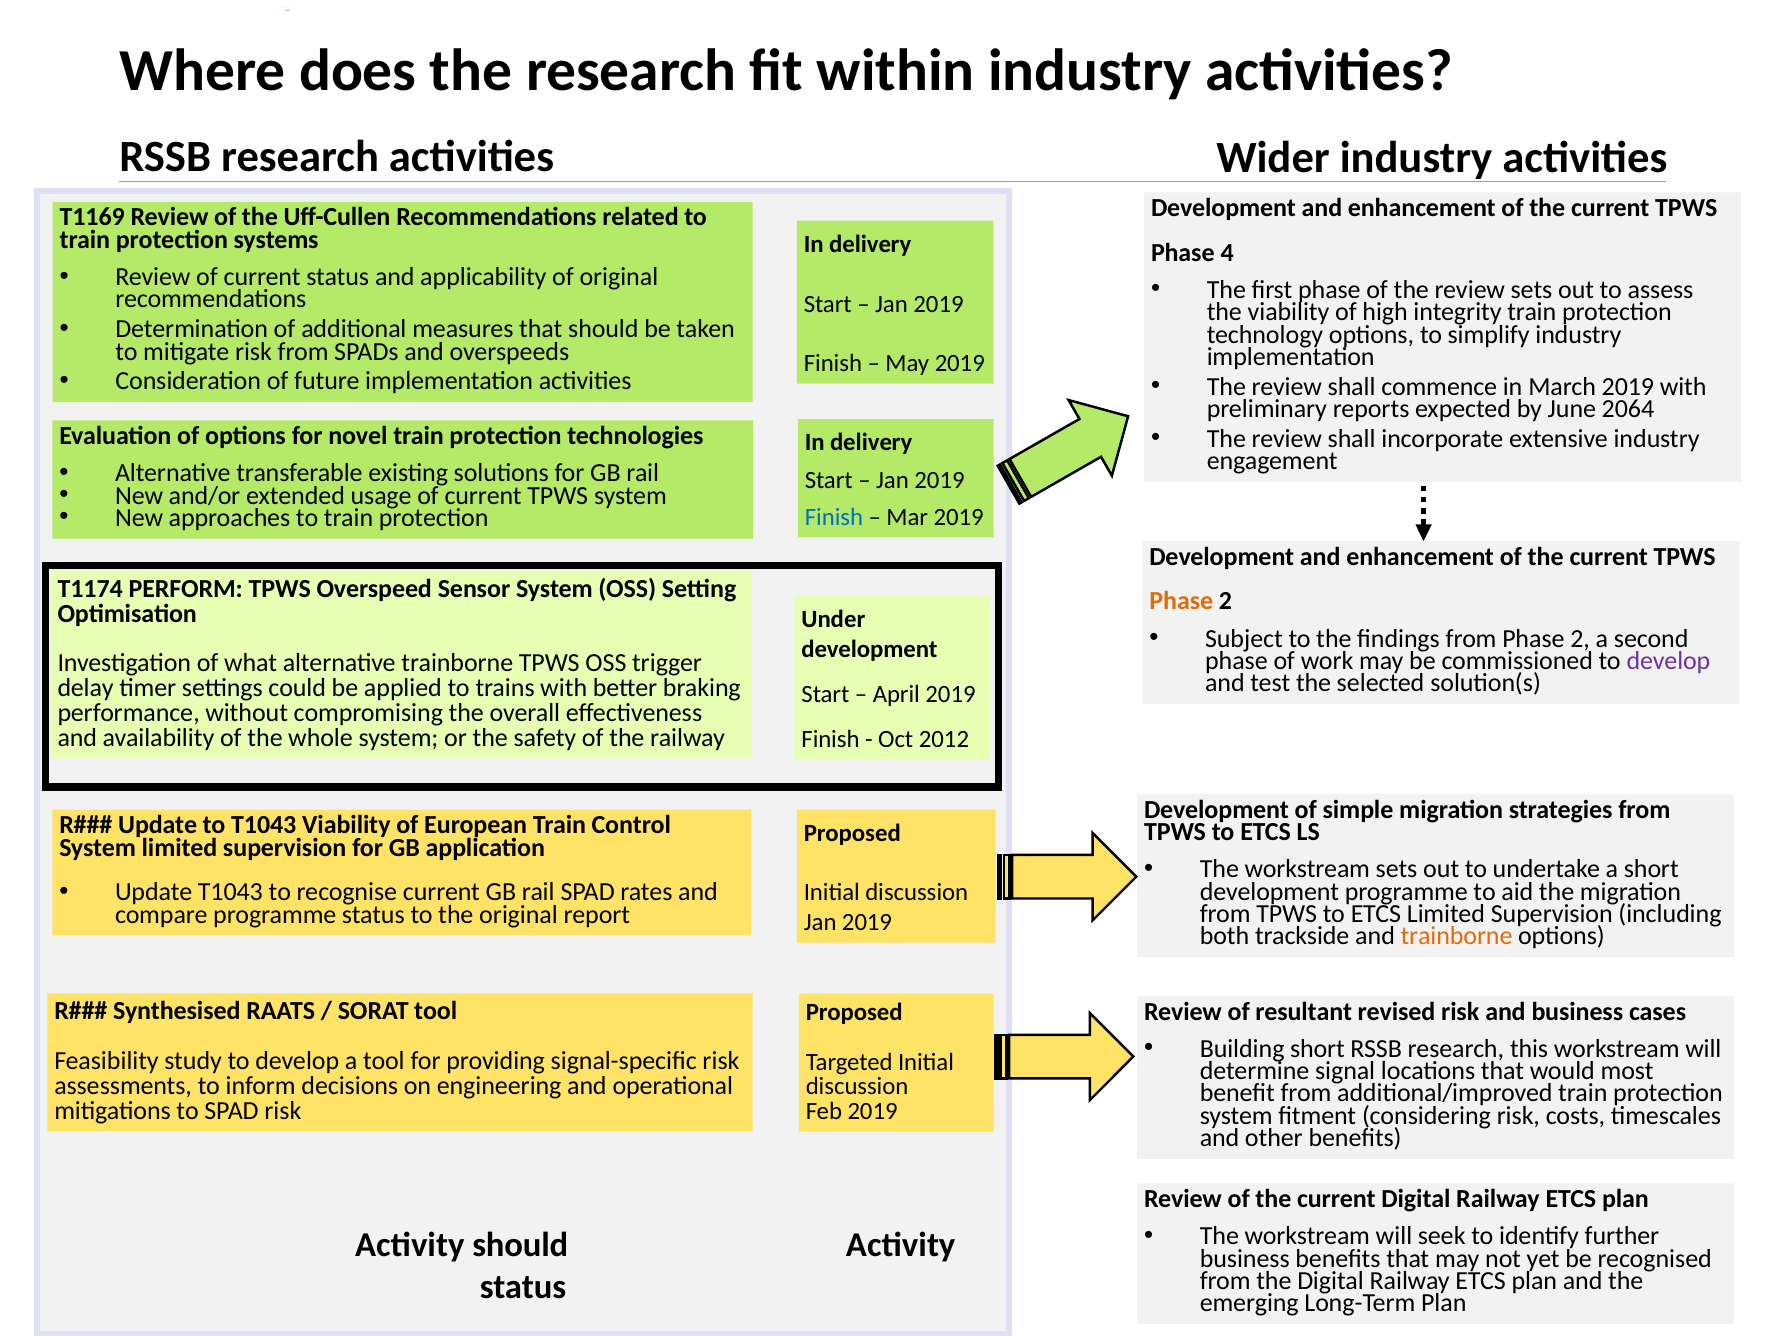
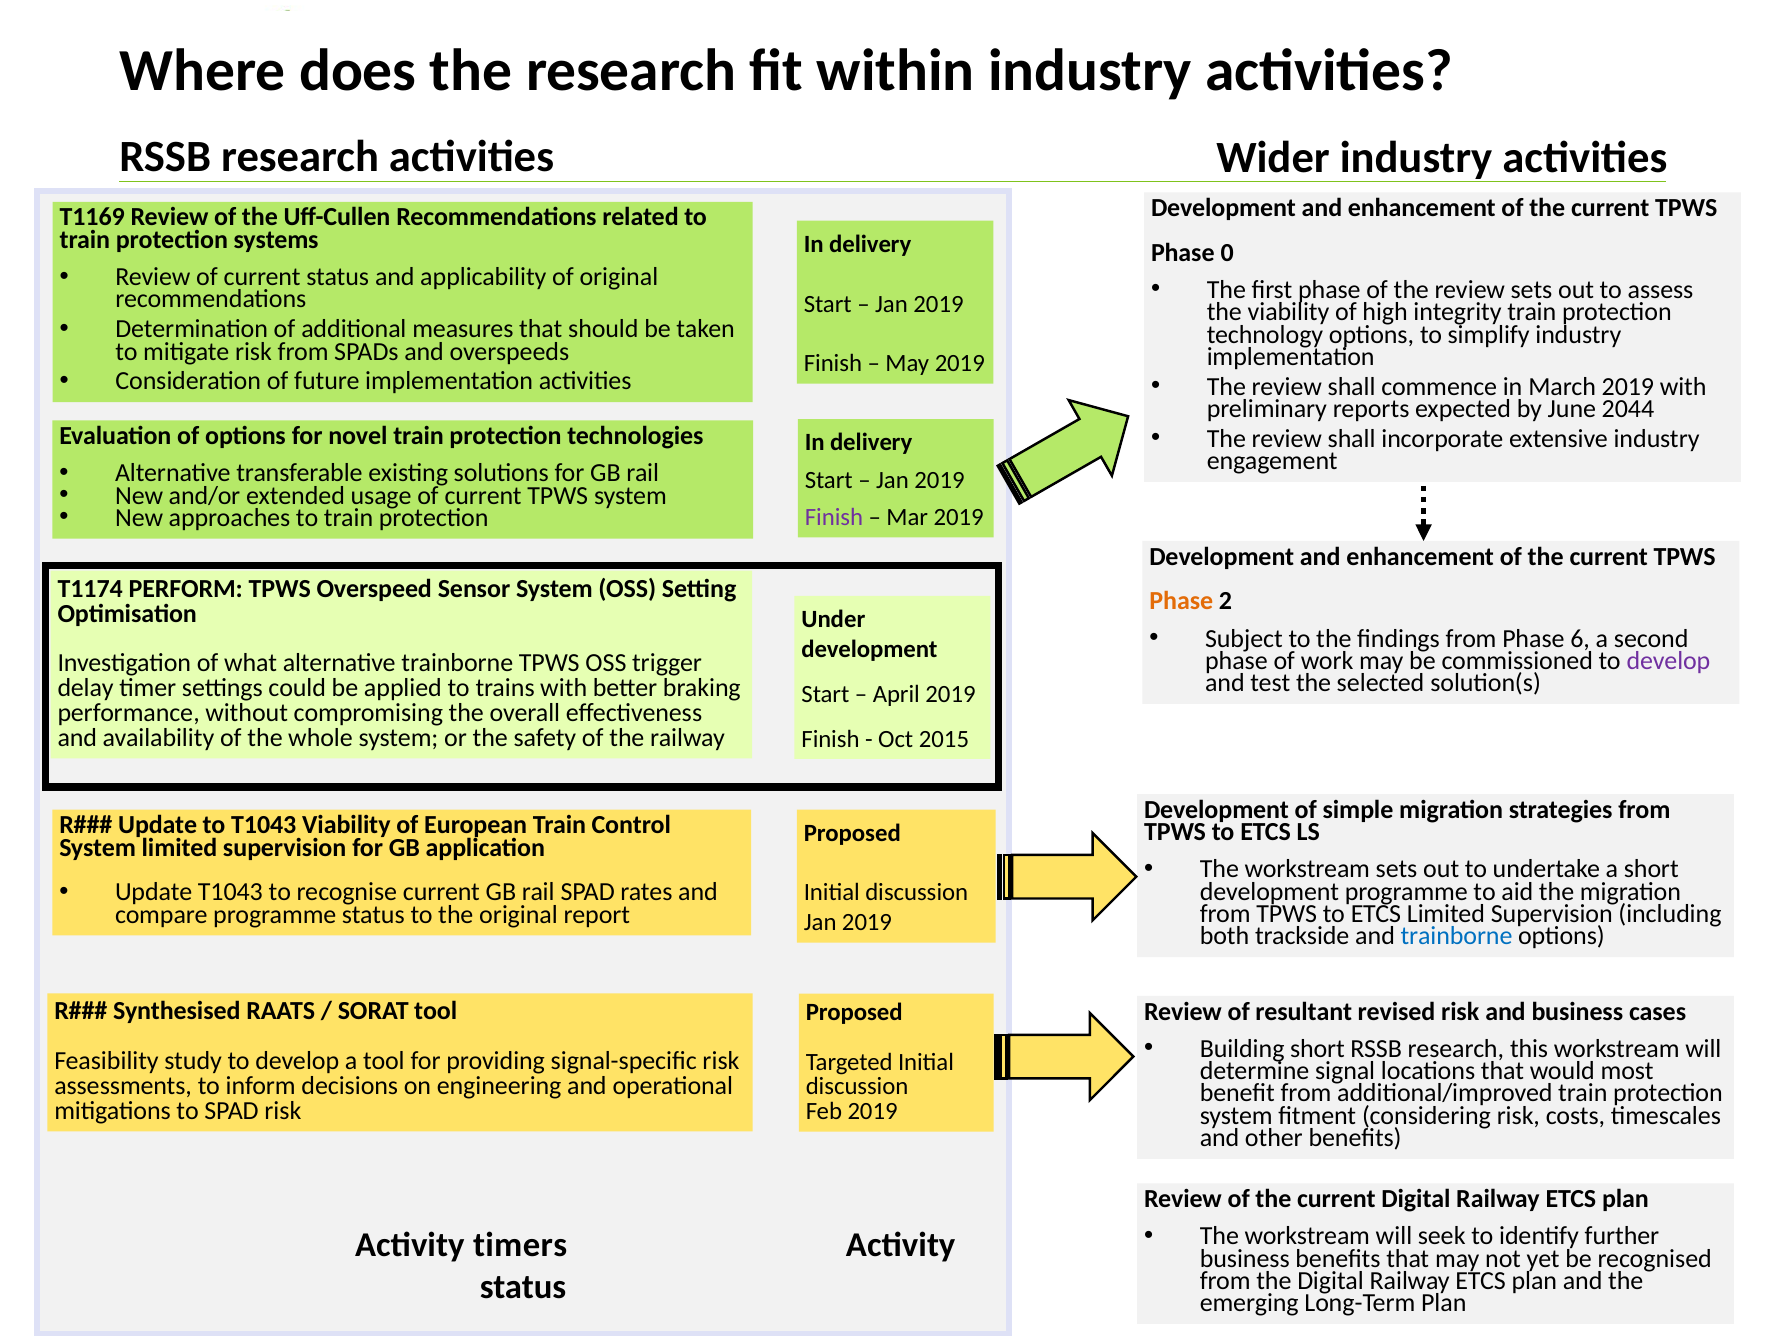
4: 4 -> 0 (1227, 253)
2064: 2064 -> 2044 (1628, 409)
Finish colour: blue -> purple (834, 517)
from Phase 2: 2 -> 6 (1580, 638)
2012: 2012 -> 2015 (944, 739)
trainborne colour: orange -> blue (1457, 936)
Activity should: should -> timers (520, 1245)
